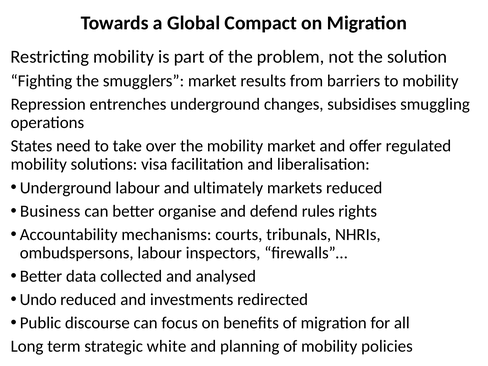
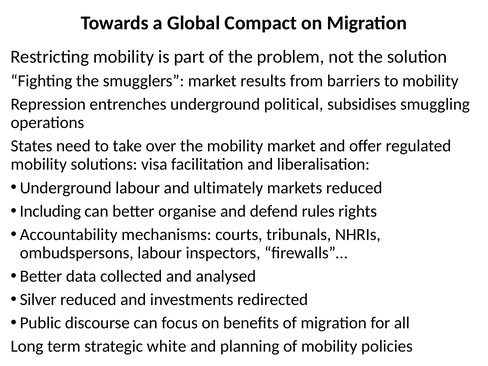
changes: changes -> political (294, 104)
Business: Business -> Including (50, 211)
Undo: Undo -> Silver (38, 300)
